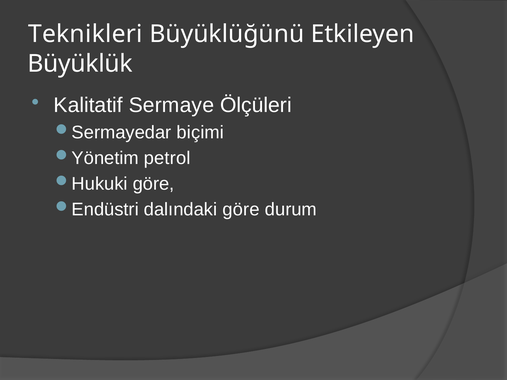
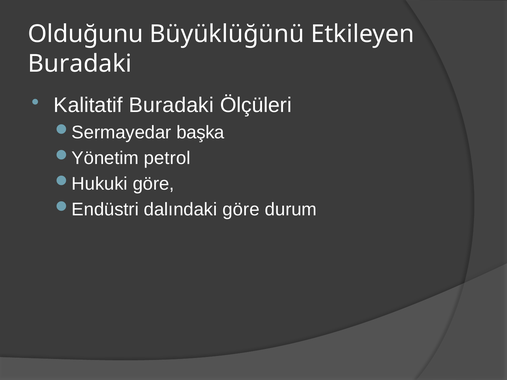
Teknikleri: Teknikleri -> Olduğunu (86, 34)
Büyüklük: Büyüklük -> Buradaki (80, 64)
Kalitatif Sermaye: Sermaye -> Buradaki (171, 105)
biçimi: biçimi -> başka (200, 133)
